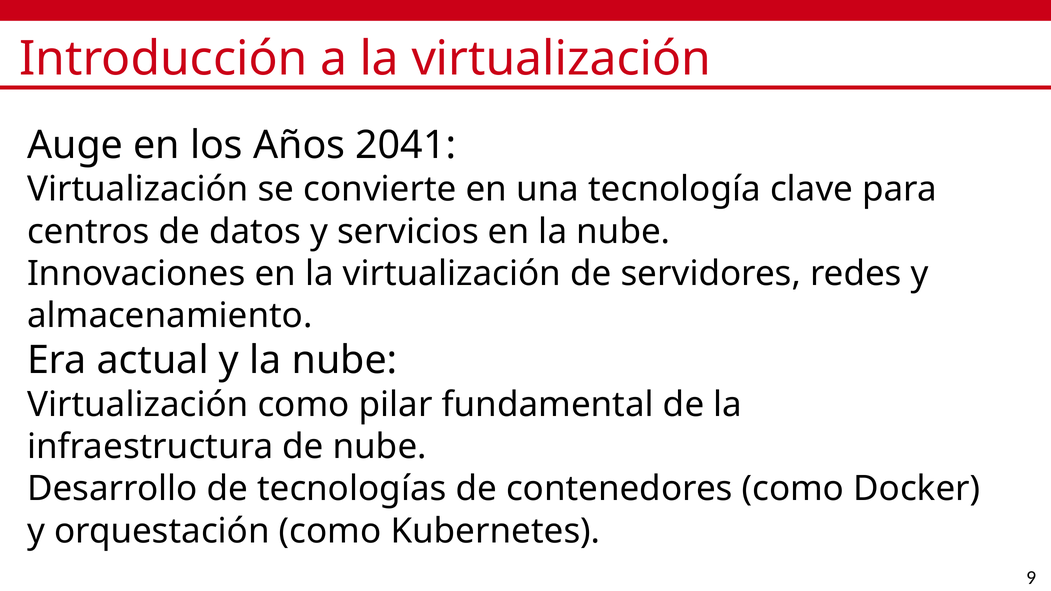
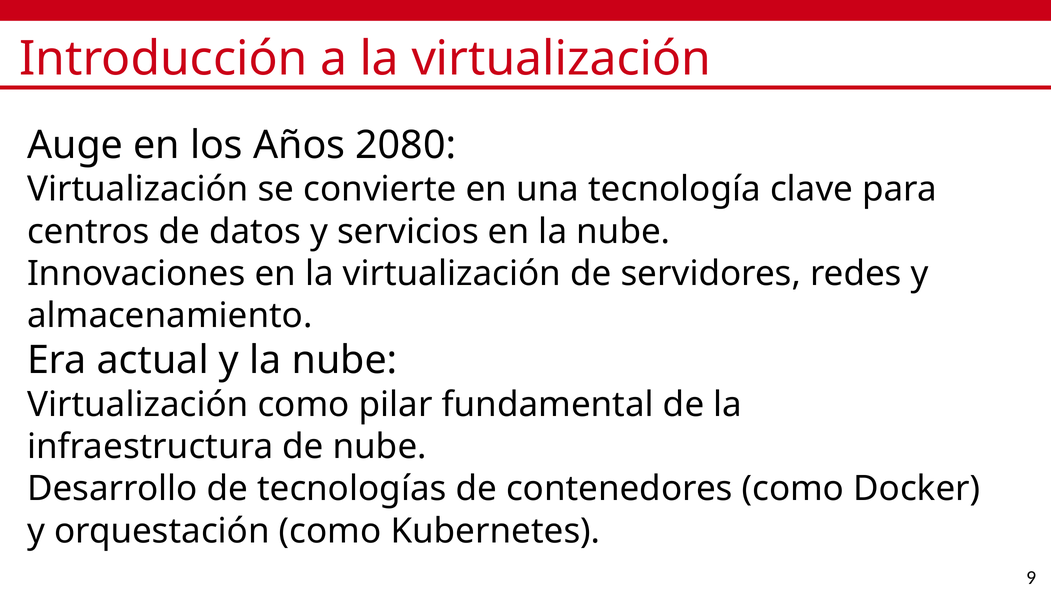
2041: 2041 -> 2080 (406, 145)
